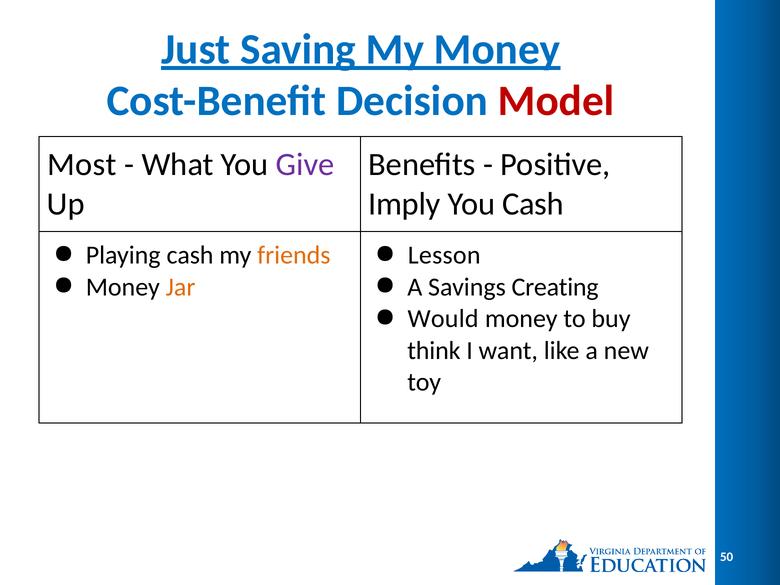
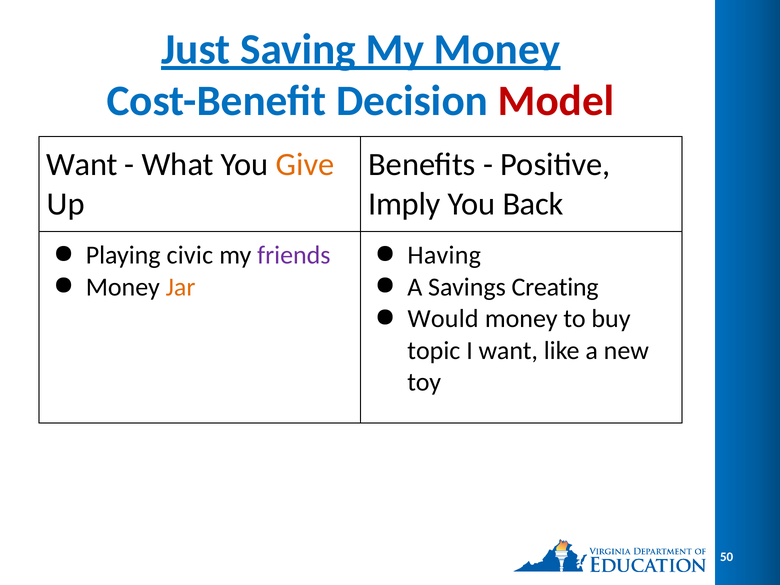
Most: Most -> Want (82, 165)
Give colour: purple -> orange (305, 165)
You Cash: Cash -> Back (533, 204)
Playing cash: cash -> civic (190, 255)
friends colour: orange -> purple (294, 255)
Lesson: Lesson -> Having (444, 255)
think: think -> topic (434, 350)
